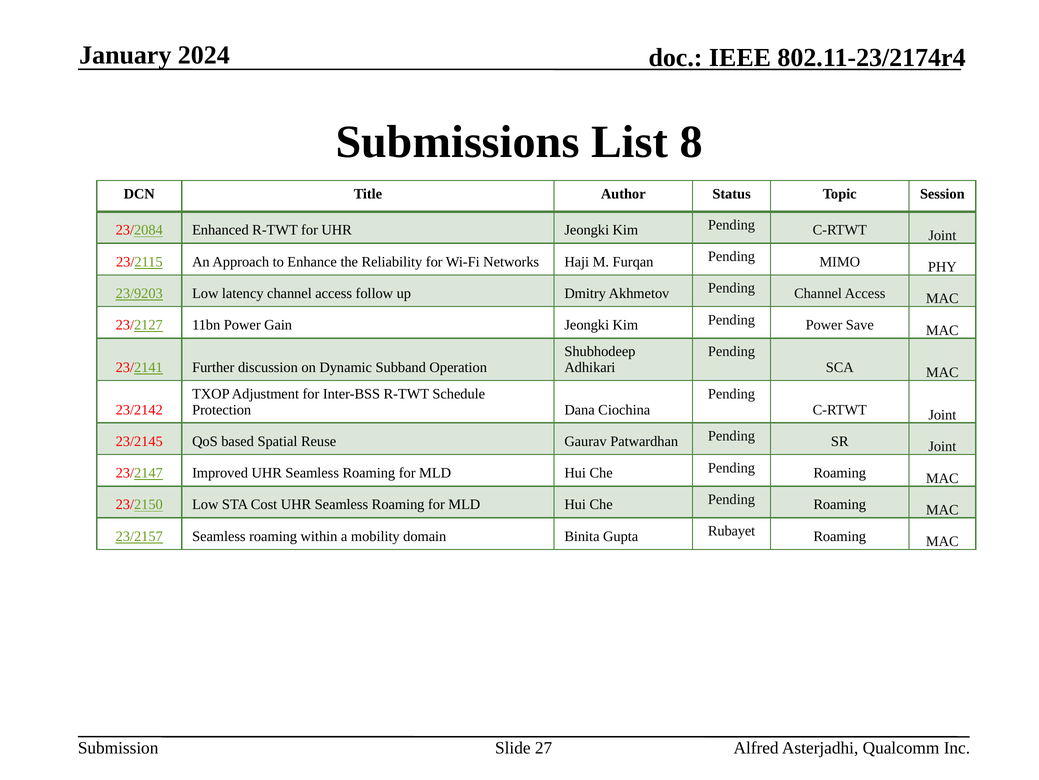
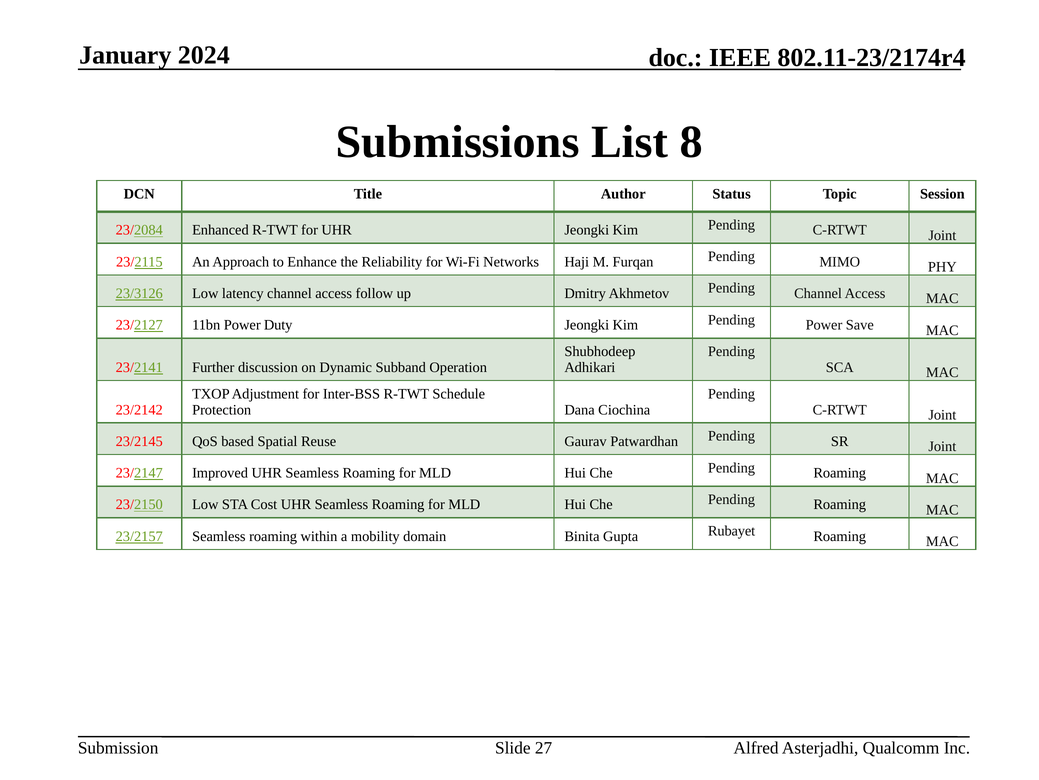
23/9203: 23/9203 -> 23/3126 (139, 293)
Gain: Gain -> Duty (278, 325)
